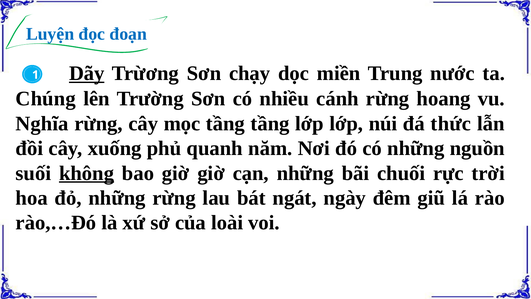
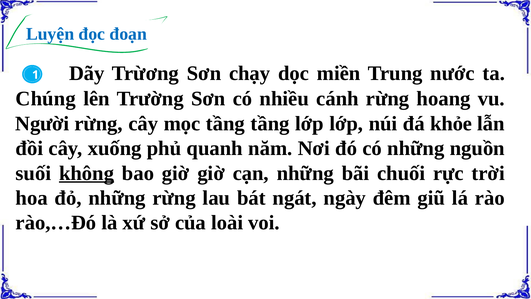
Dãy underline: present -> none (87, 73)
Nghĩa: Nghĩa -> Người (42, 123)
thức: thức -> khỏe (451, 123)
